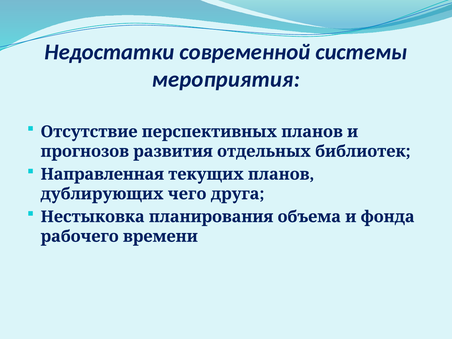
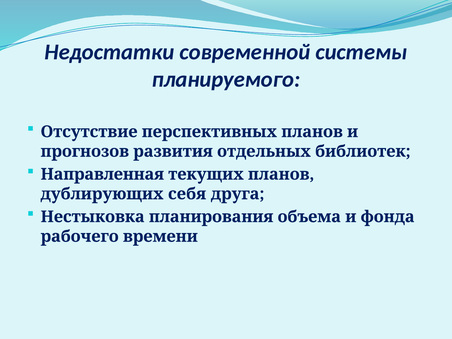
мероприятия: мероприятия -> планируемого (226, 79)
чего: чего -> себя (187, 194)
